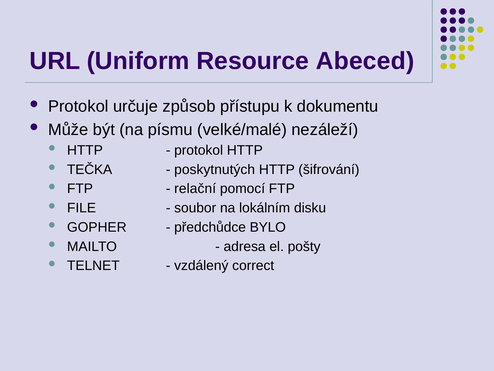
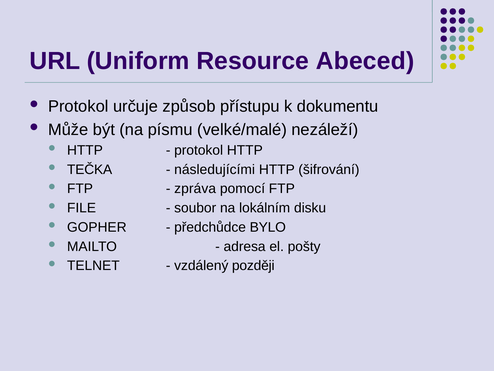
poskytnutých: poskytnutých -> následujícími (215, 169)
relační: relační -> zpráva (195, 189)
correct: correct -> později (253, 265)
